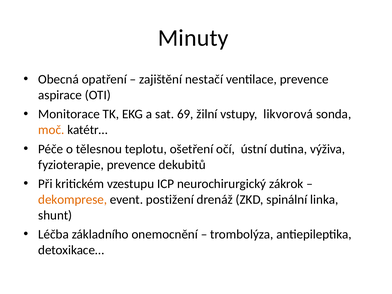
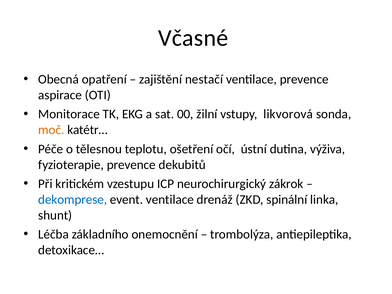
Minuty: Minuty -> Včasné (193, 38)
69: 69 -> 00 (185, 114)
dekomprese colour: orange -> blue (73, 200)
event postižení: postižení -> ventilace (170, 200)
